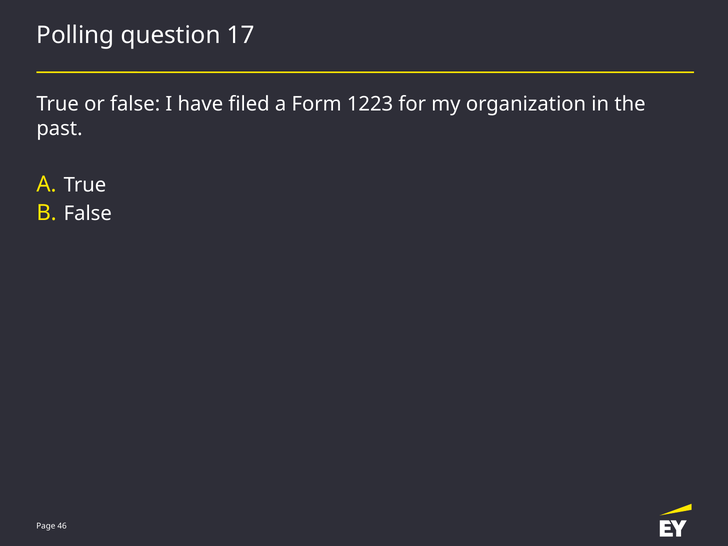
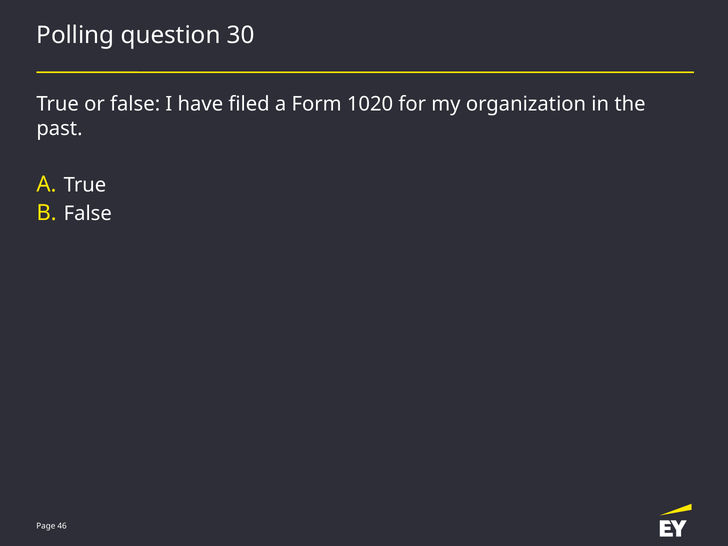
17: 17 -> 30 (241, 35)
1223: 1223 -> 1020 (370, 104)
